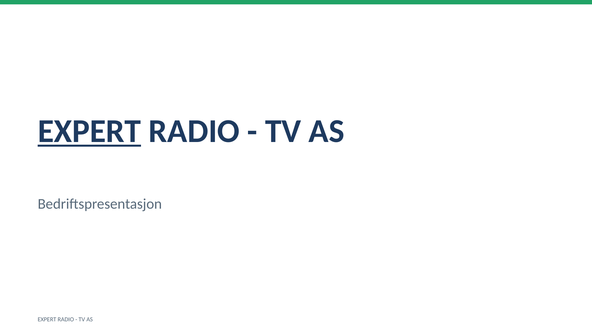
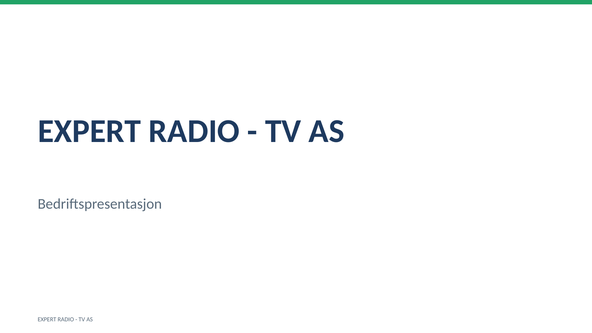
EXPERT underline: present -> none (89, 131)
